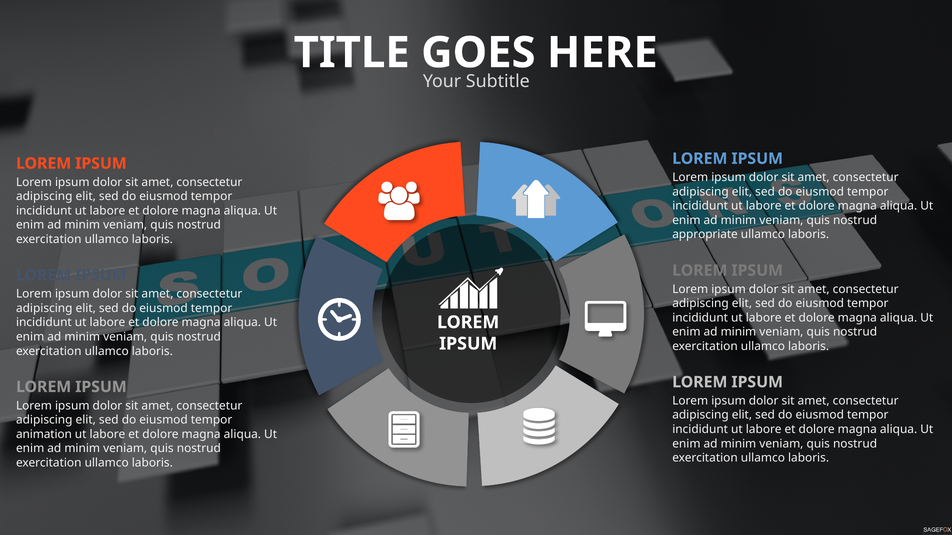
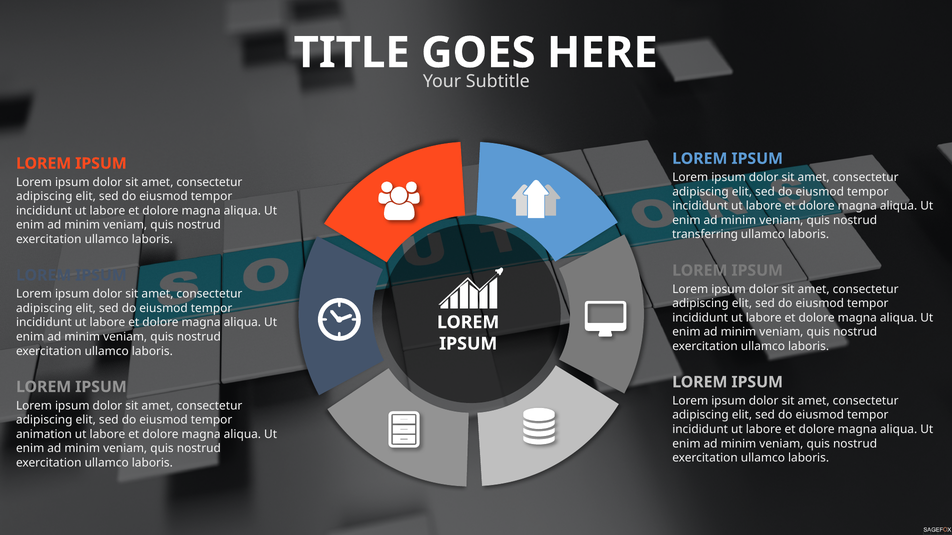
appropriate: appropriate -> transferring (705, 235)
